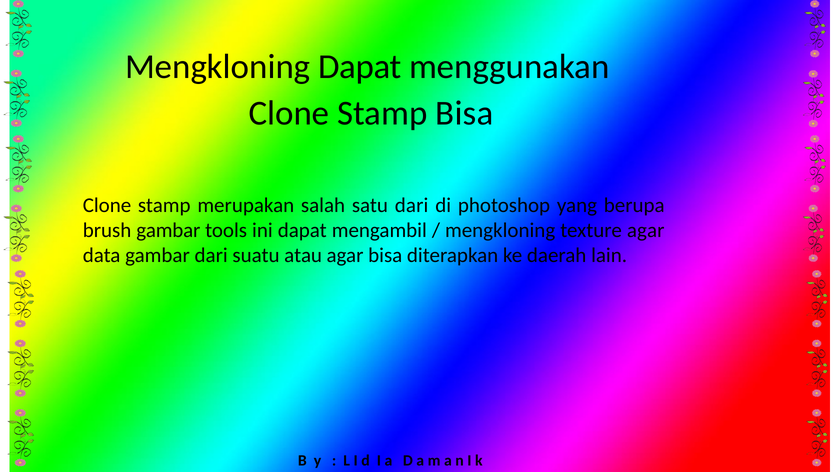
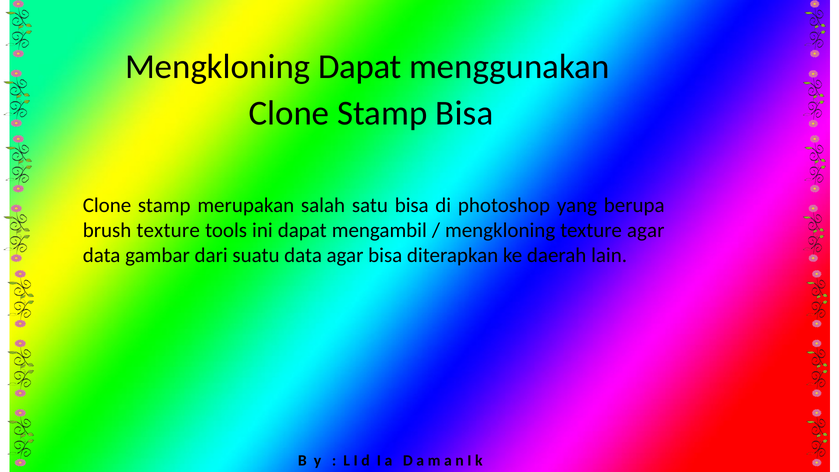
satu dari: dari -> bisa (412, 205)
brush gambar: gambar -> texture (168, 230)
suatu atau: atau -> data (303, 255)
